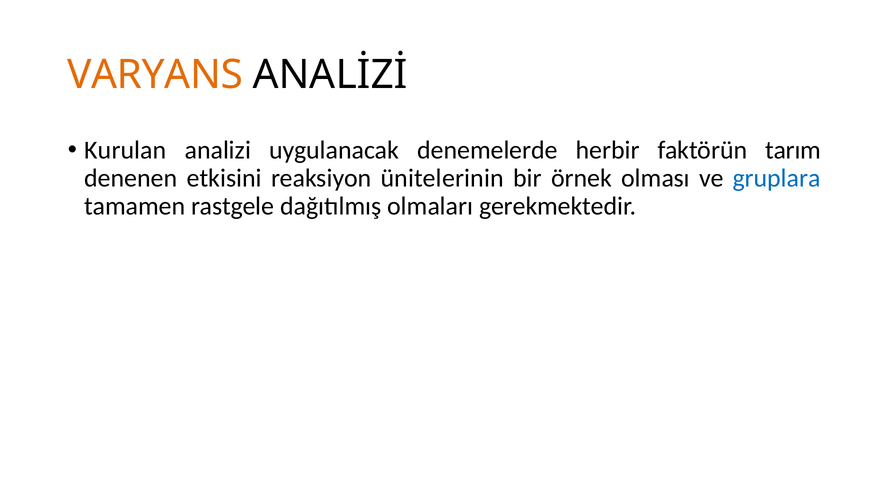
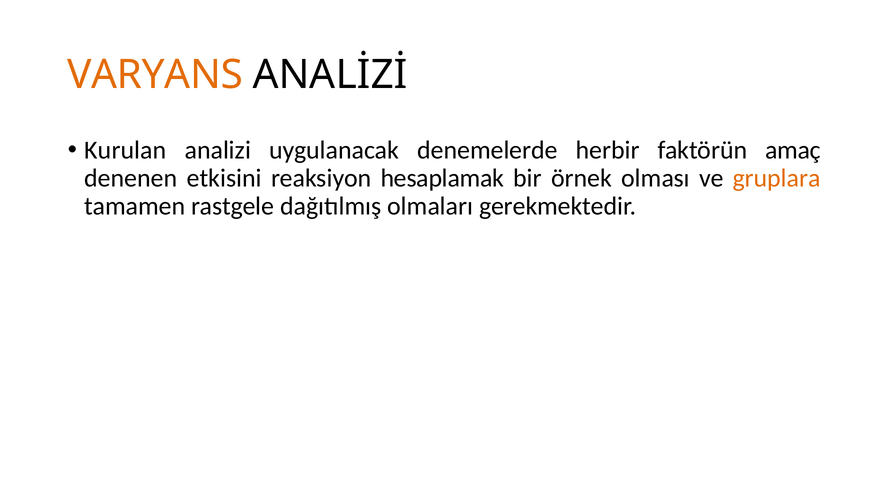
tarım: tarım -> amaç (793, 150)
ünitelerinin: ünitelerinin -> hesaplamak (442, 178)
gruplara colour: blue -> orange (777, 178)
